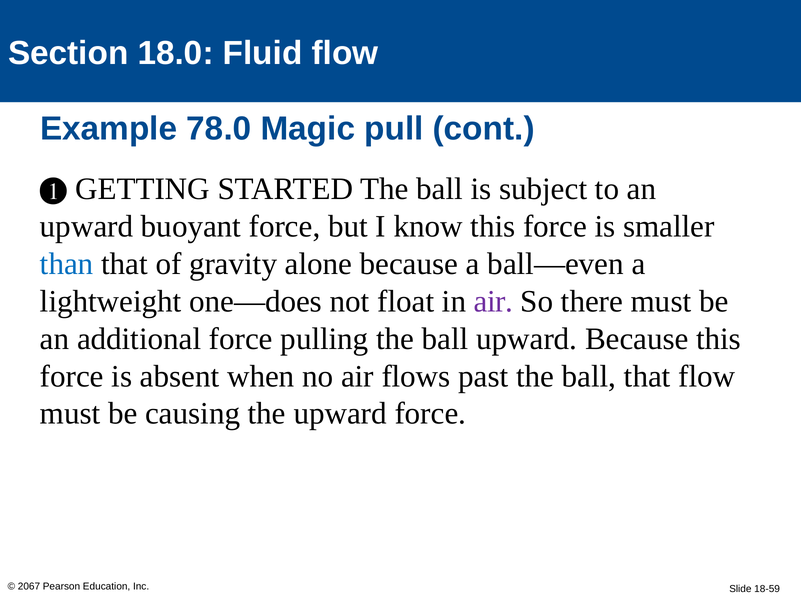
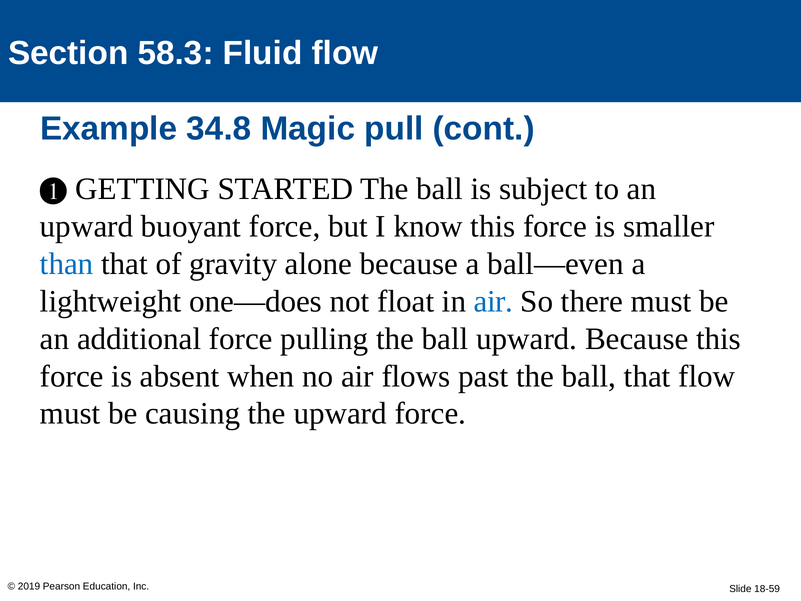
18.0: 18.0 -> 58.3 (176, 53)
78.0: 78.0 -> 34.8 (219, 129)
air colour: purple -> blue (493, 301)
2067: 2067 -> 2019 (29, 586)
